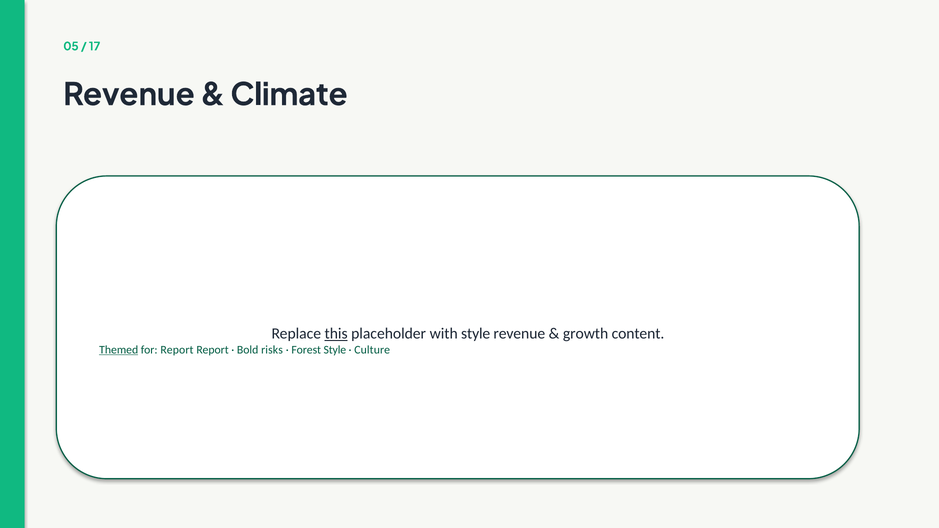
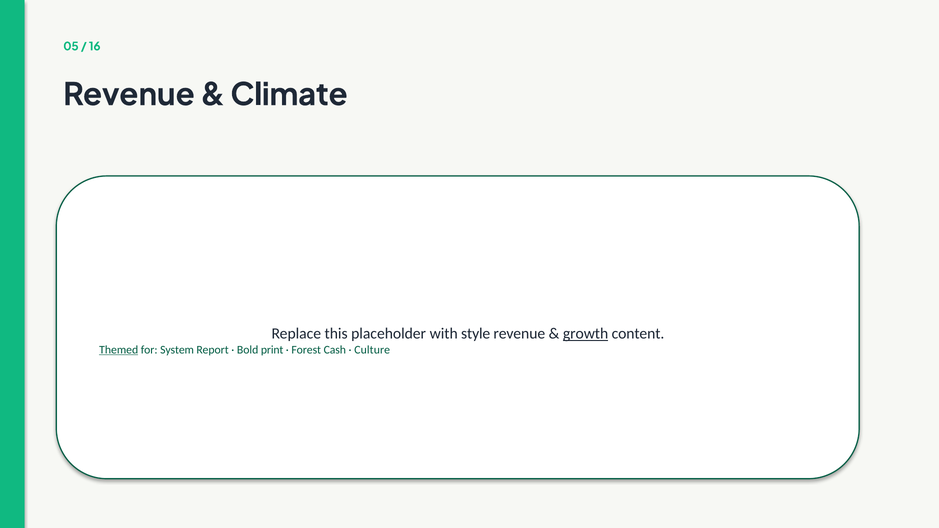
17: 17 -> 16 (95, 47)
this underline: present -> none (336, 334)
growth underline: none -> present (586, 334)
for Report: Report -> System (177, 350)
risks: risks -> print (272, 350)
Forest Style: Style -> Cash (335, 350)
